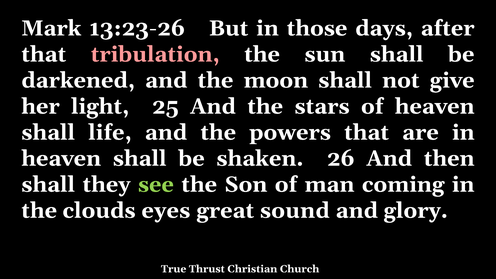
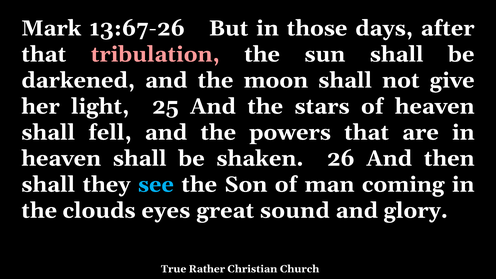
13:23-26: 13:23-26 -> 13:67-26 (137, 28)
life: life -> fell (110, 132)
see colour: light green -> light blue (156, 185)
Thrust: Thrust -> Rather (207, 269)
